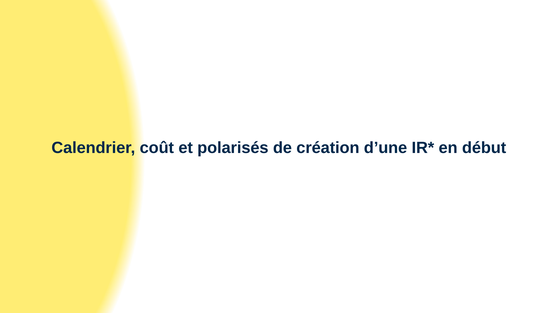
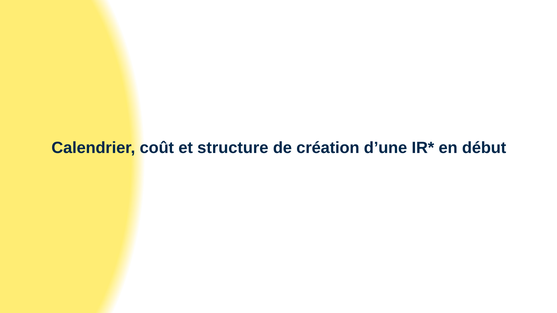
polarisés: polarisés -> structure (233, 148)
